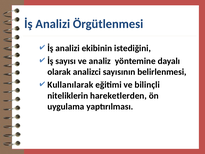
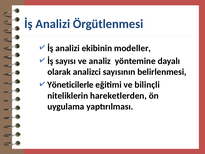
istediğini: istediğini -> modeller (132, 48)
Kullanılarak: Kullanılarak -> Yöneticilerle (70, 85)
